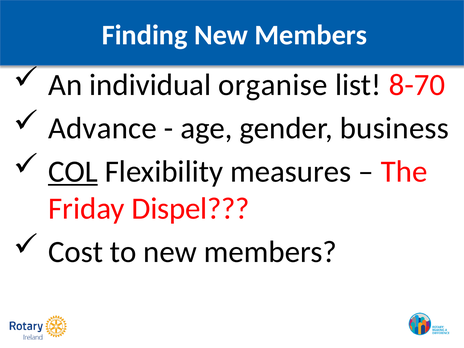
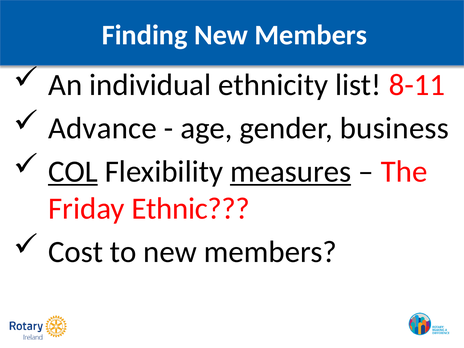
organise: organise -> ethnicity (273, 85)
8-70: 8-70 -> 8-11 (417, 85)
measures underline: none -> present (291, 172)
Dispel: Dispel -> Ethnic (191, 209)
